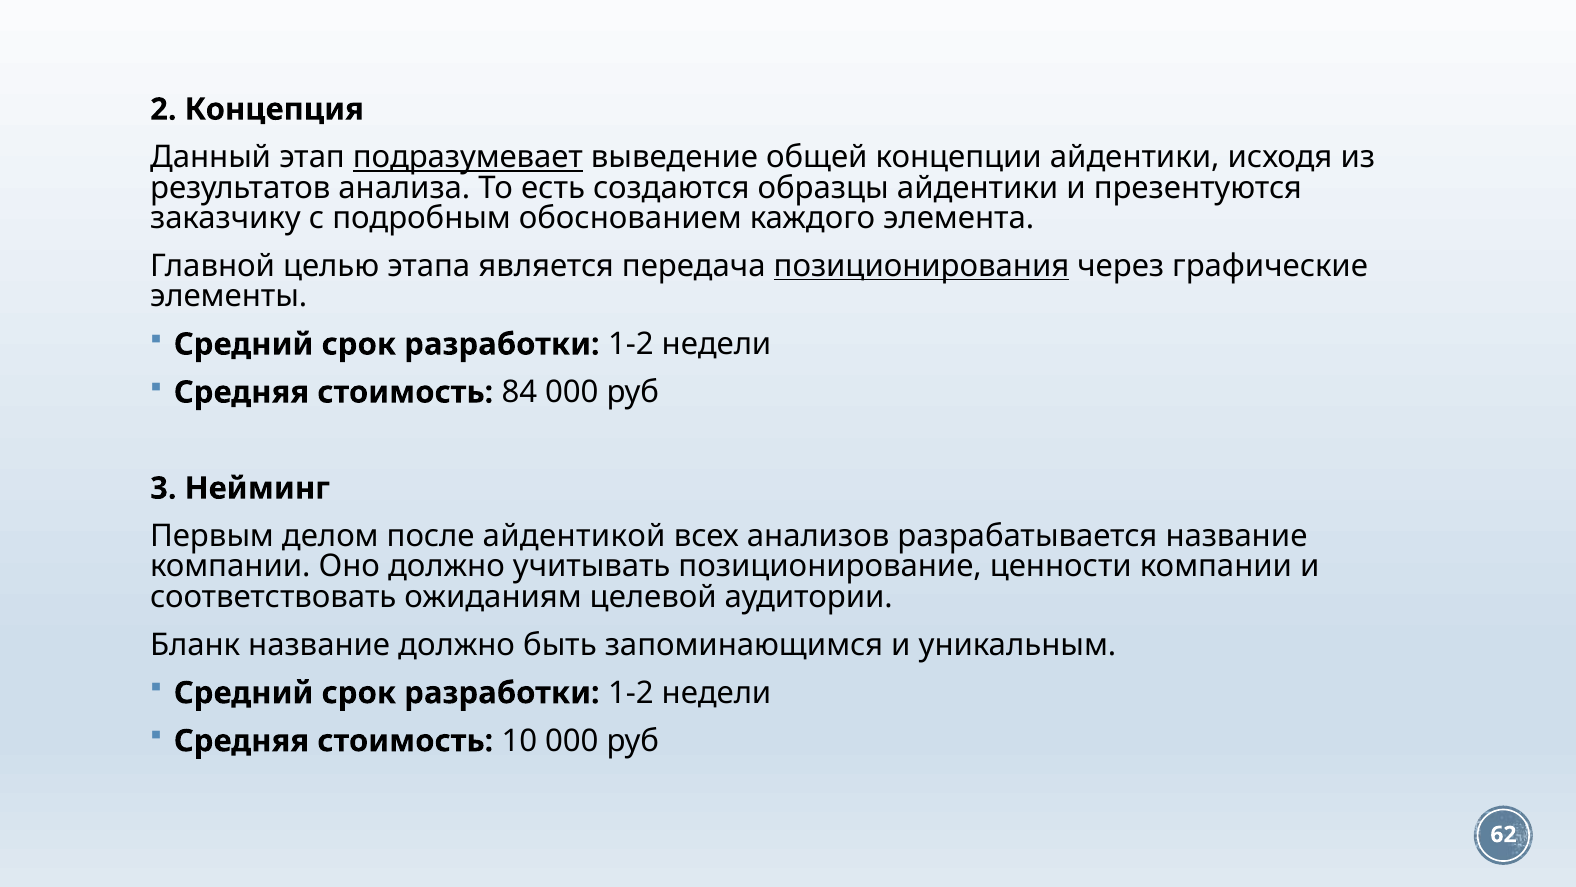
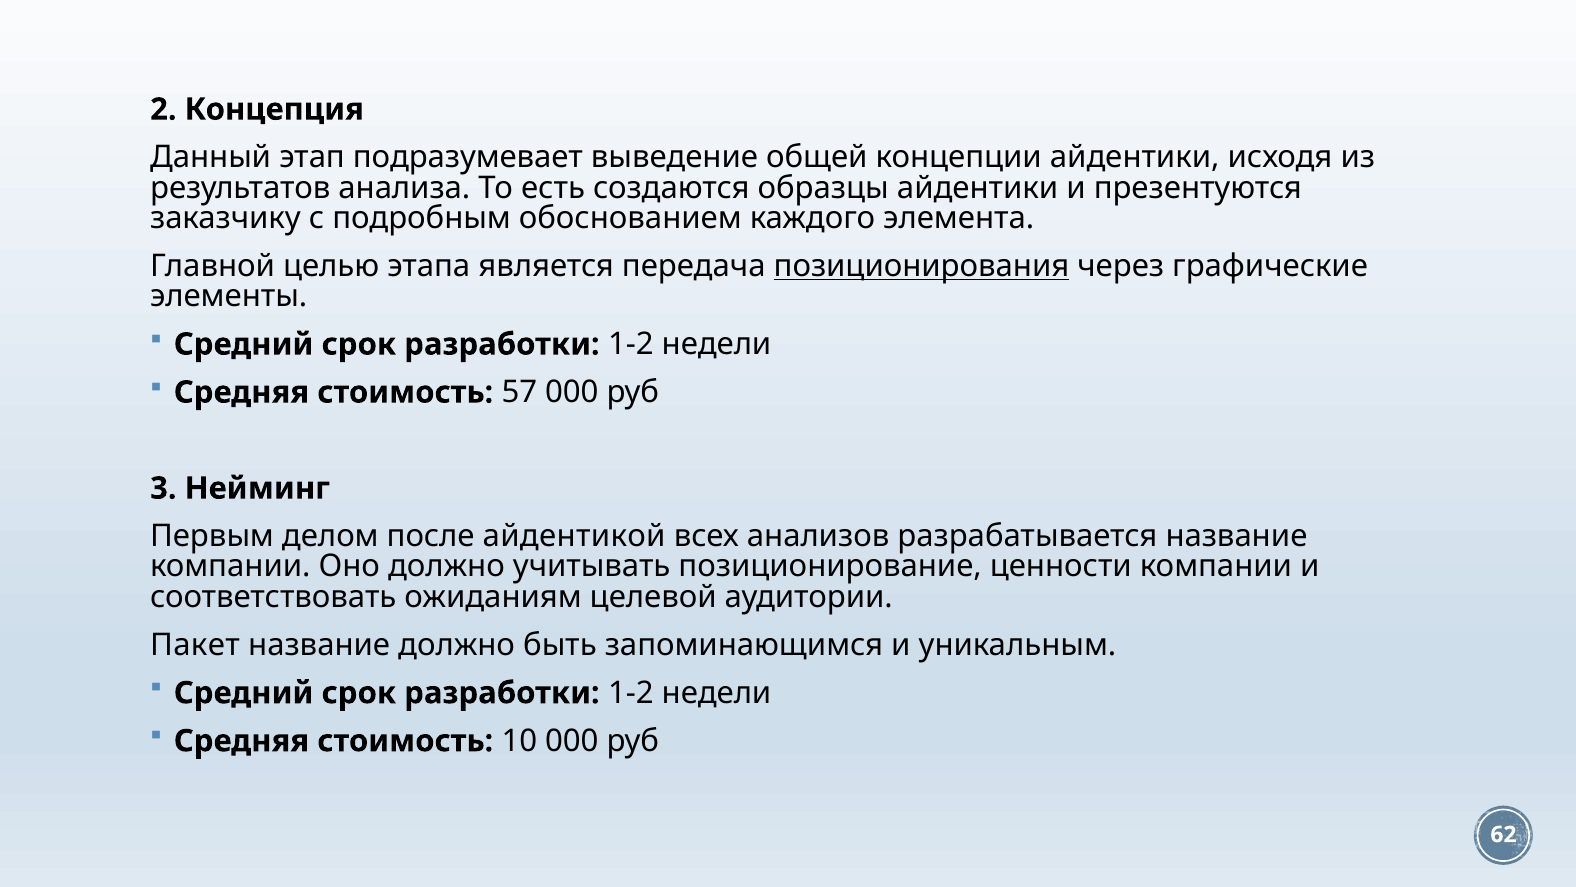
подразумевает underline: present -> none (468, 157)
84: 84 -> 57 (519, 392)
Бланк: Бланк -> Пакет (195, 645)
